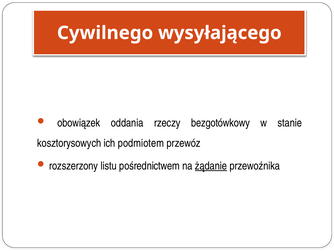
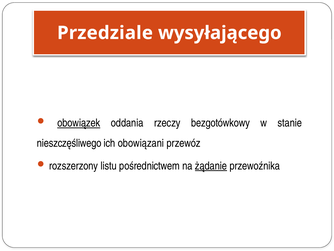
Cywilnego: Cywilnego -> Przedziale (105, 33)
obowiązek underline: none -> present (79, 123)
kosztorysowych: kosztorysowych -> nieszczęśliwego (69, 143)
podmiotem: podmiotem -> obowiązani (141, 143)
